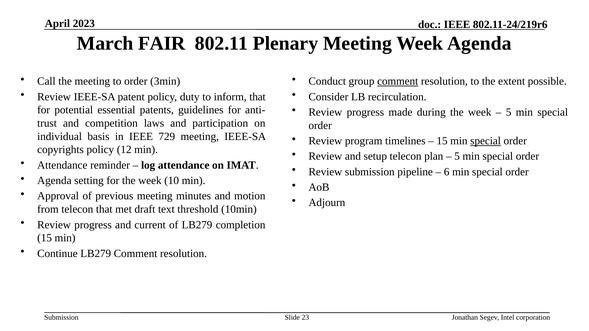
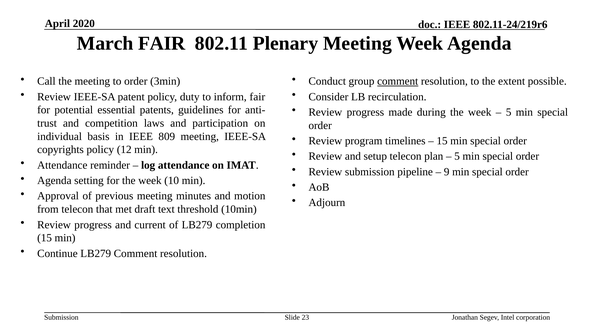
2023: 2023 -> 2020 (84, 23)
inform that: that -> fair (257, 97)
729: 729 -> 809 (167, 137)
special underline: present -> none (486, 141)
6: 6 -> 9 (447, 172)
